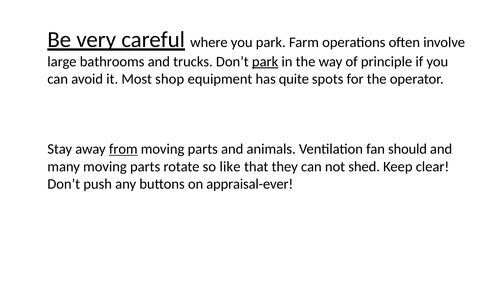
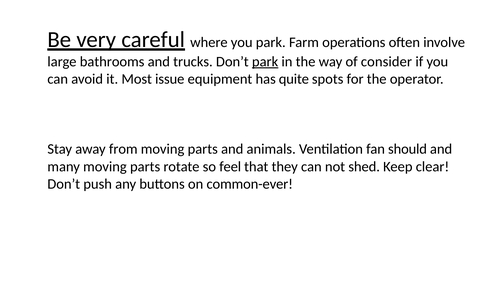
principle: principle -> consider (386, 62)
shop: shop -> issue (170, 79)
from underline: present -> none (123, 149)
like: like -> feel (230, 166)
appraisal-ever: appraisal-ever -> common-ever (250, 184)
